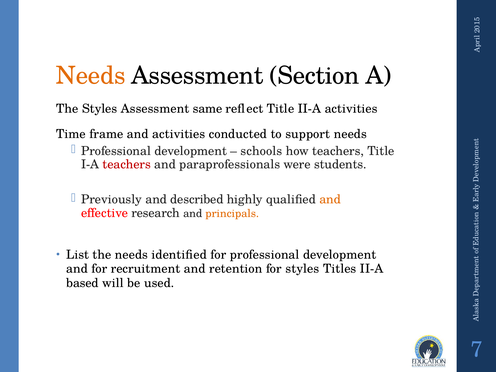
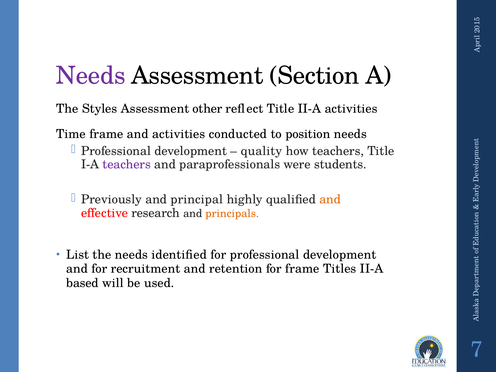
Needs colour: orange -> purple (91, 76)
same: same -> other (207, 109)
support: support -> position (308, 134)
schools: schools -> quality (261, 151)
teachers colour: red -> purple (127, 164)
described: described -> principal (197, 200)
for styles: styles -> frame (302, 269)
